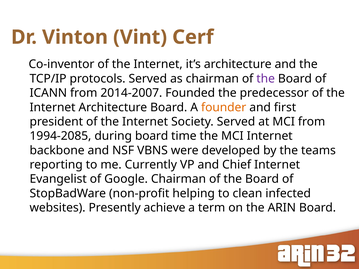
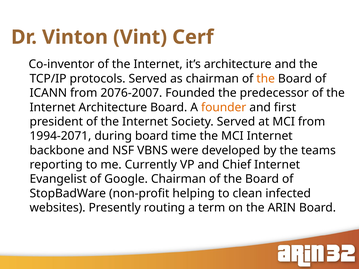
the colour: purple -> orange (266, 79)
2014-2007: 2014-2007 -> 2076-2007 (131, 93)
1994-2085: 1994-2085 -> 1994-2071 (60, 136)
achieve: achieve -> routing (164, 208)
